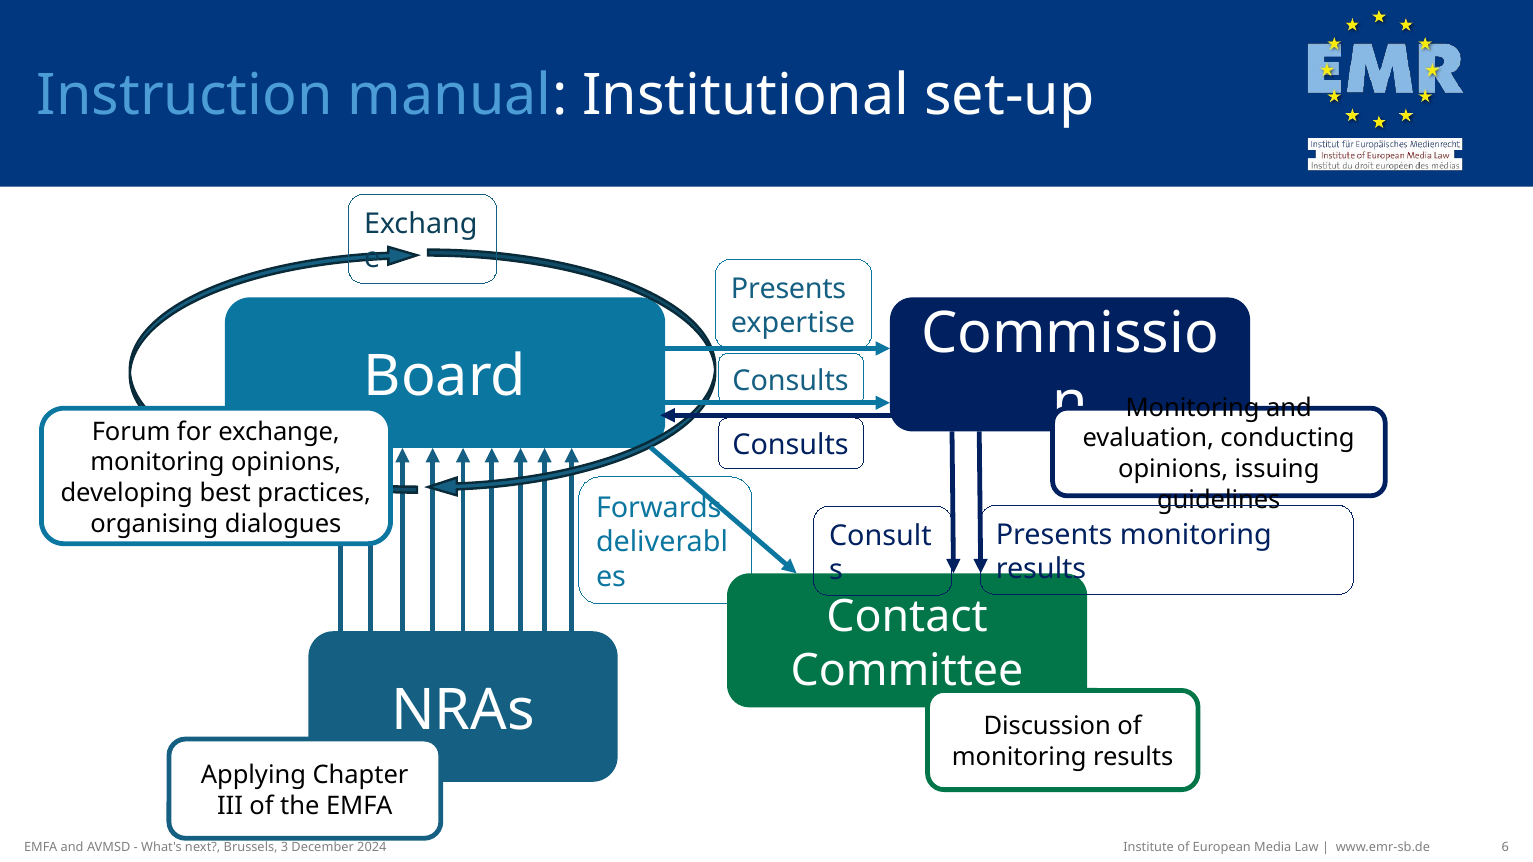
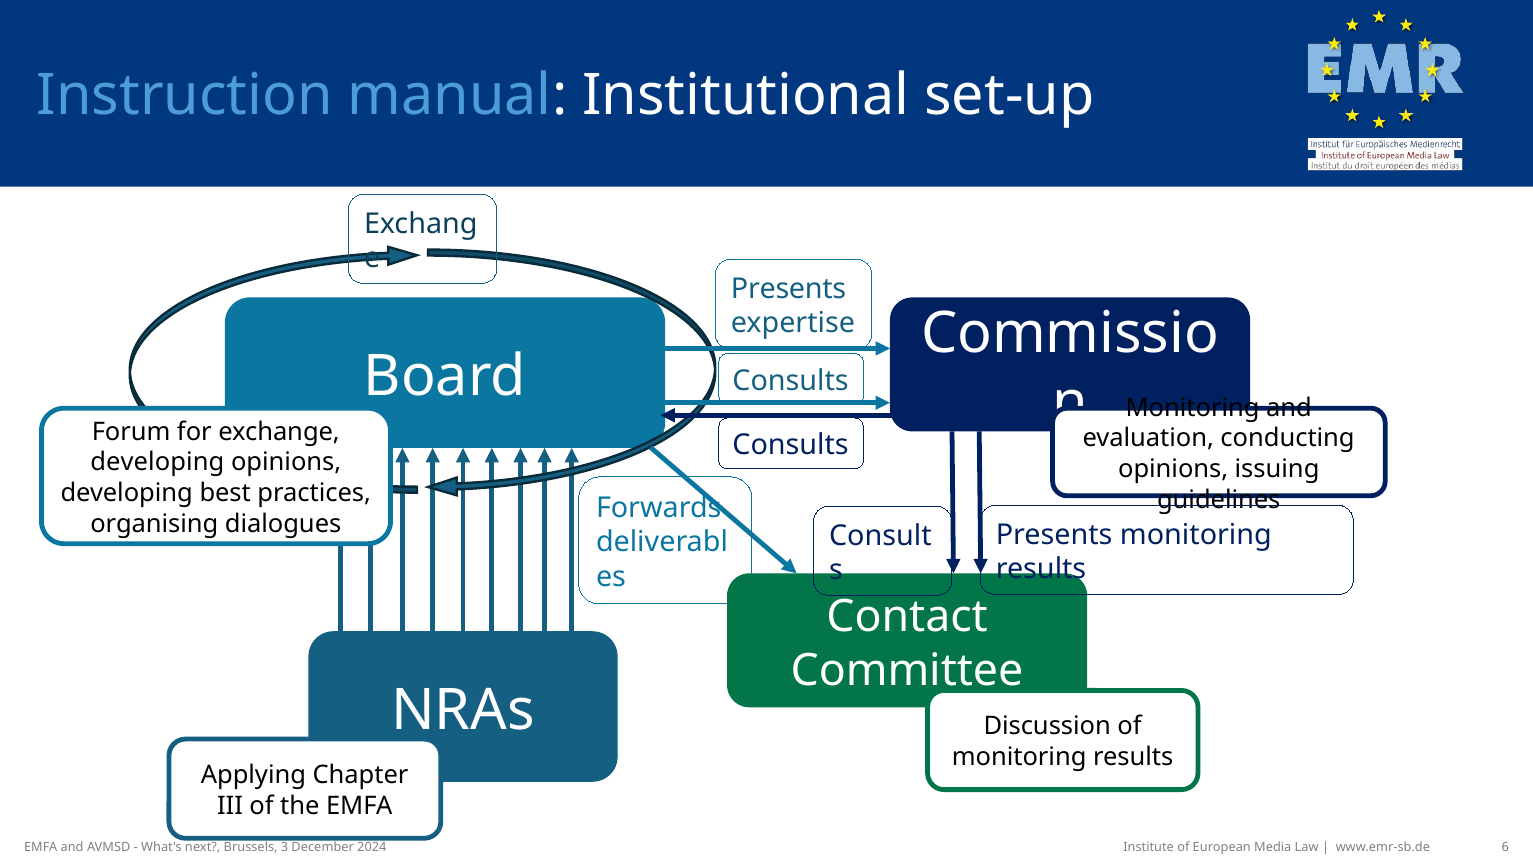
monitoring: monitoring -> developing (157, 463)
